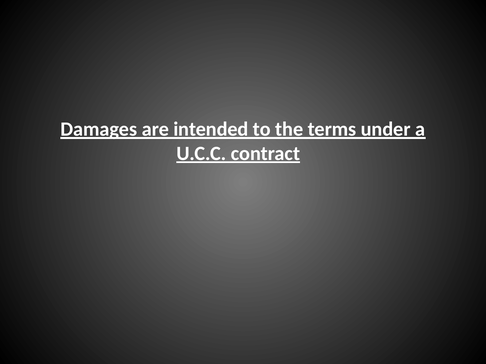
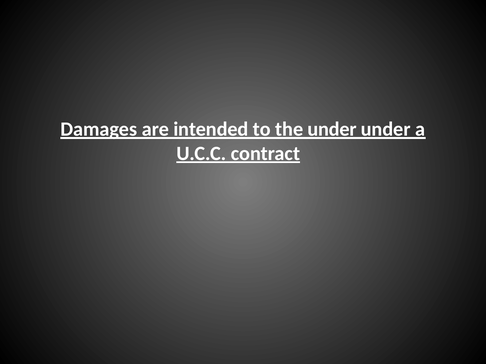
the terms: terms -> under (332, 129)
